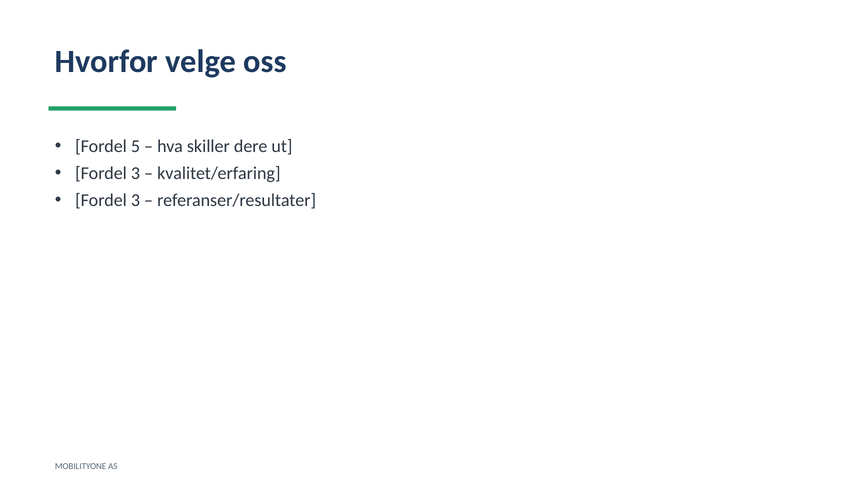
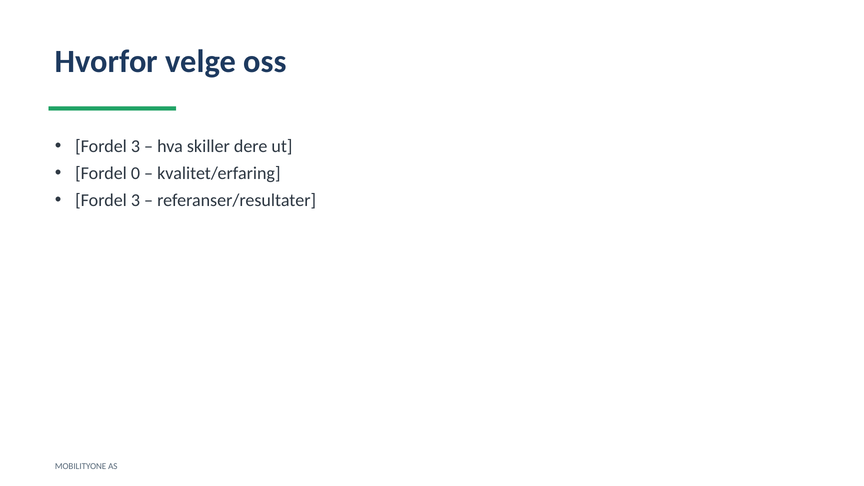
5: 5 -> 3 (135, 146)
3: 3 -> 0 (135, 173)
